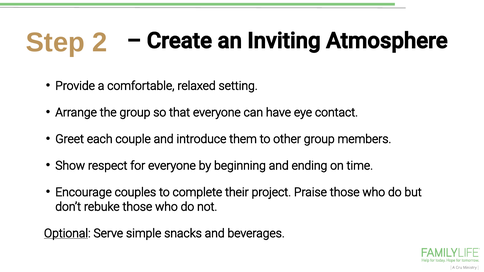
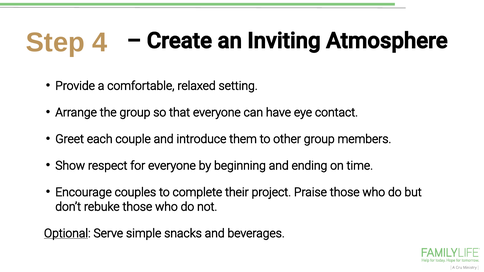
2: 2 -> 4 (100, 43)
